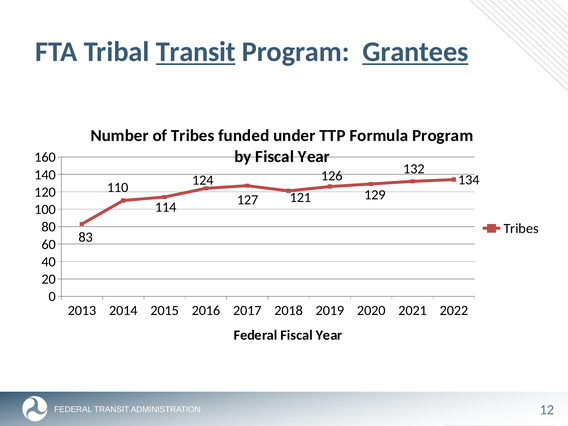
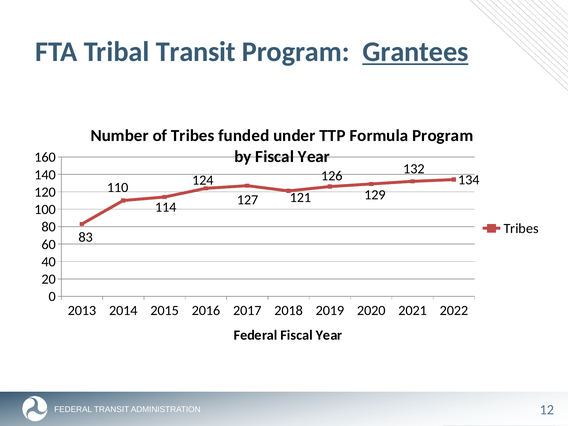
Transit underline: present -> none (196, 52)
